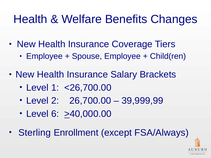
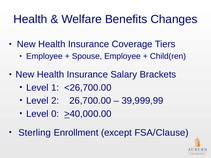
6: 6 -> 0 (55, 114)
FSA/Always: FSA/Always -> FSA/Clause (162, 133)
